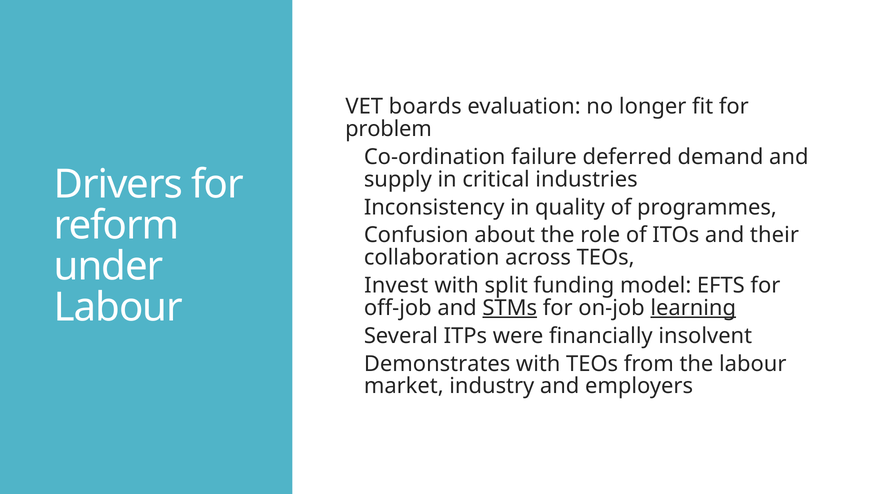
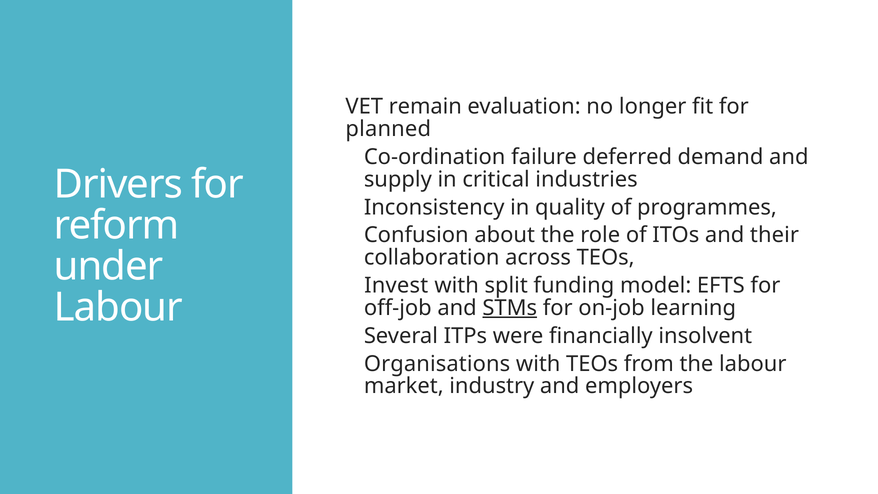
boards: boards -> remain (425, 107)
problem: problem -> planned (388, 129)
learning underline: present -> none (693, 308)
Demonstrates: Demonstrates -> Organisations (437, 364)
